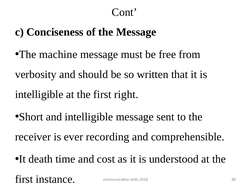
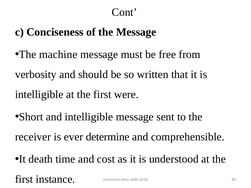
right: right -> were (126, 95)
recording: recording -> determine (108, 137)
